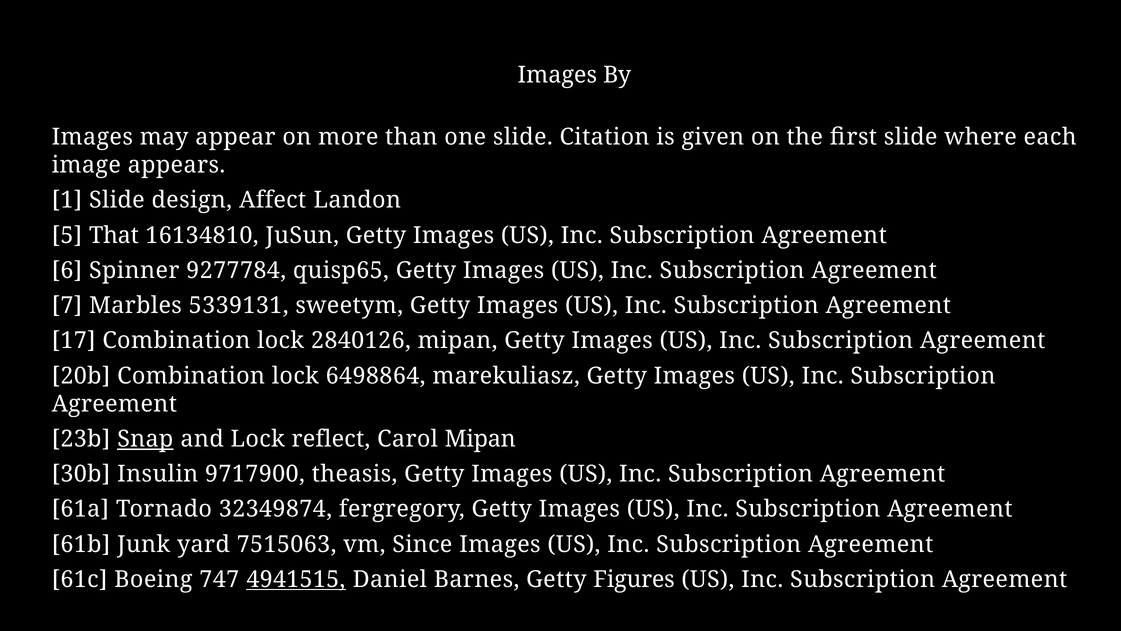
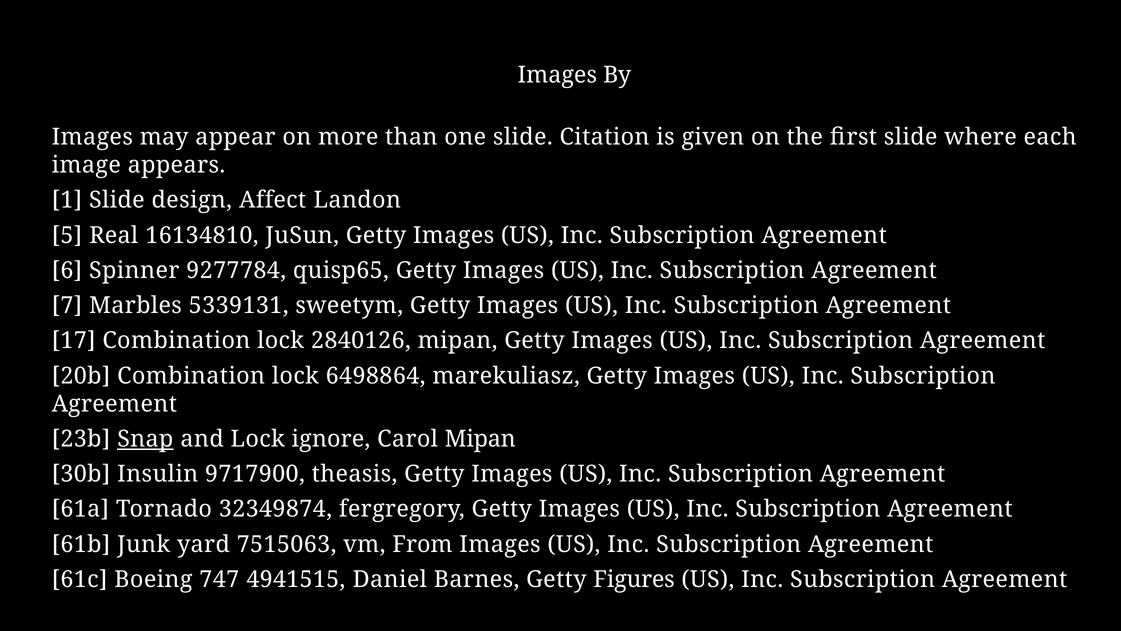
That: That -> Real (114, 235)
reflect: reflect -> ignore (331, 439)
Since: Since -> From (422, 544)
4941515 underline: present -> none (296, 579)
